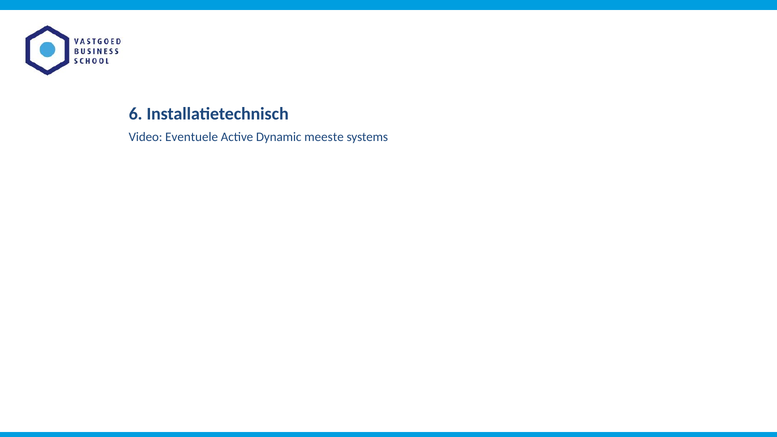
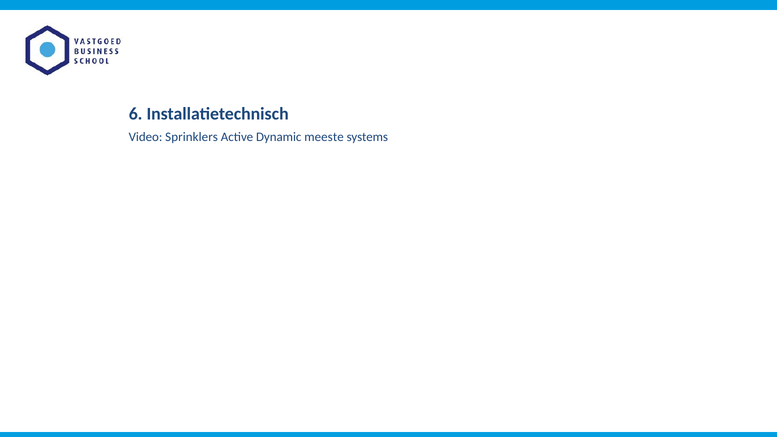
Eventuele: Eventuele -> Sprinklers (192, 137)
